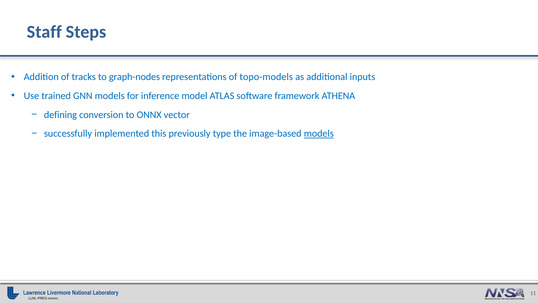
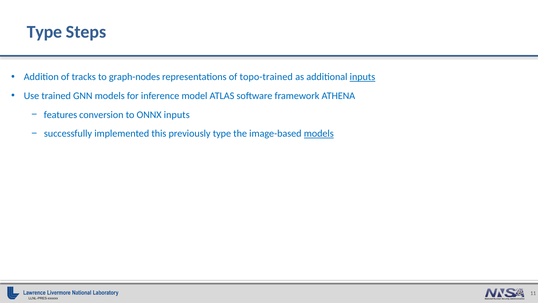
Staff: Staff -> Type (44, 32)
topo-models: topo-models -> topo-trained (266, 77)
inputs underline: none -> present (362, 77)
defining: defining -> features (60, 115)
ONNX vector: vector -> inputs (177, 115)
